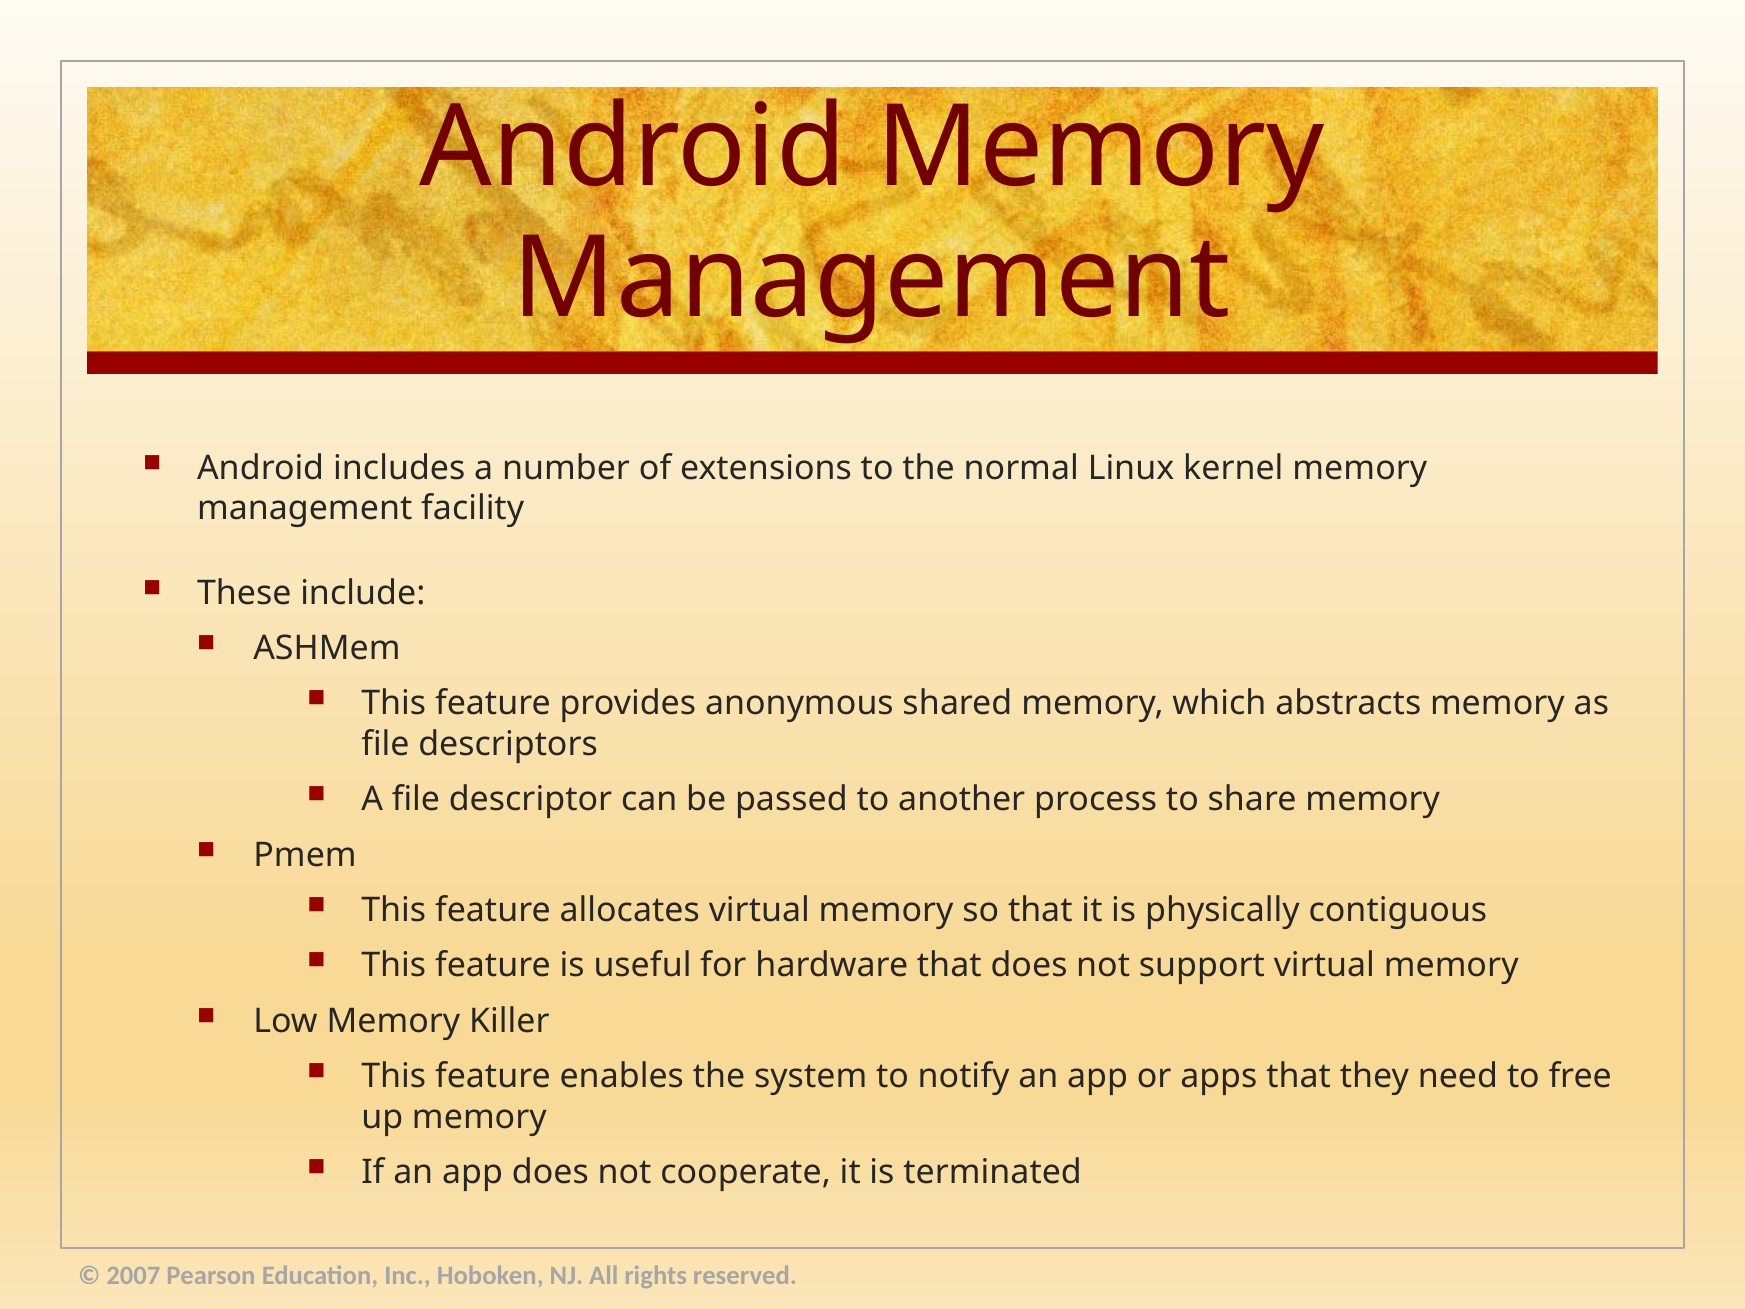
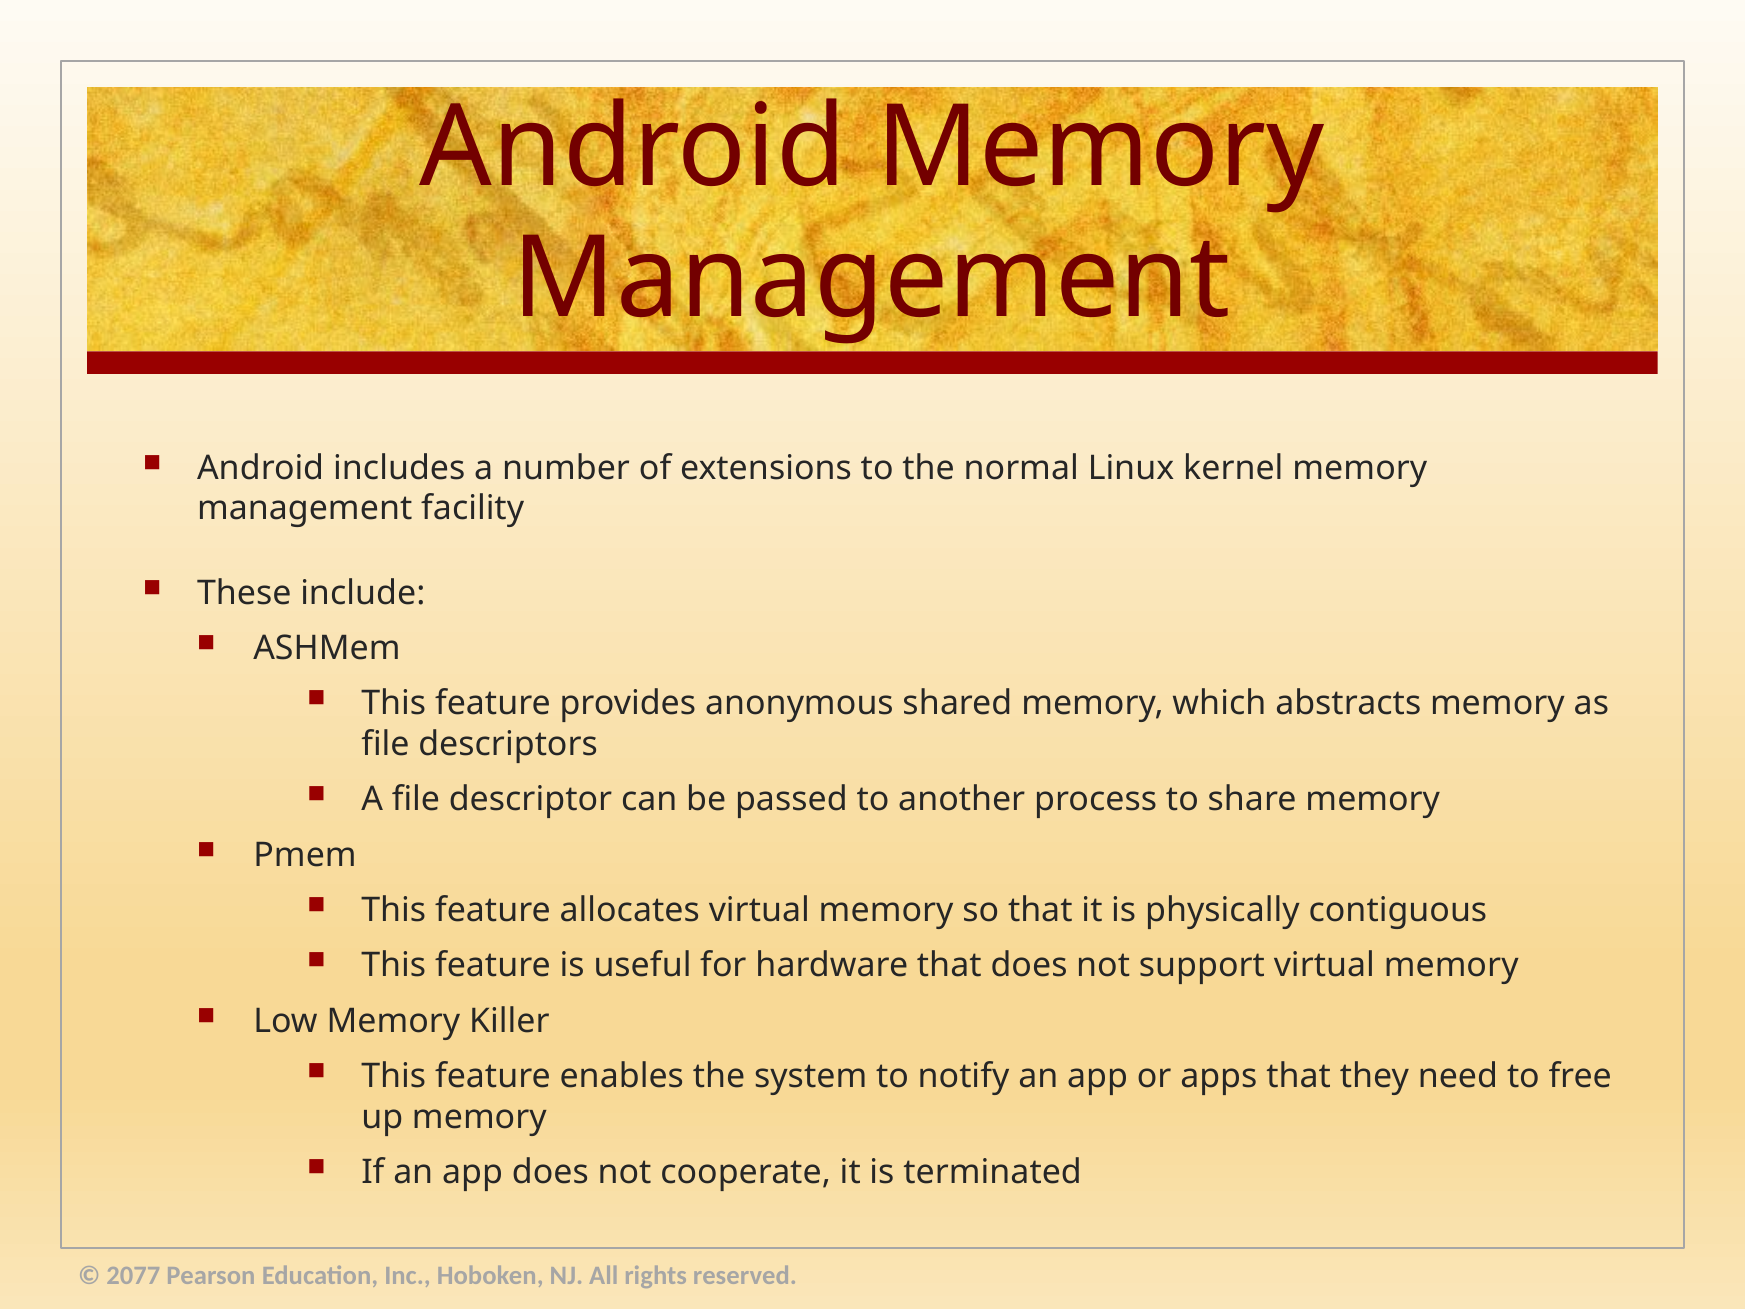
2007: 2007 -> 2077 (133, 1276)
